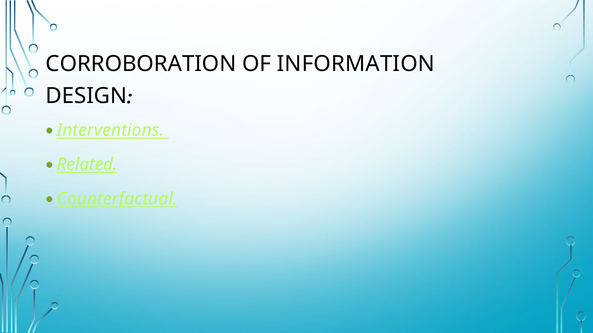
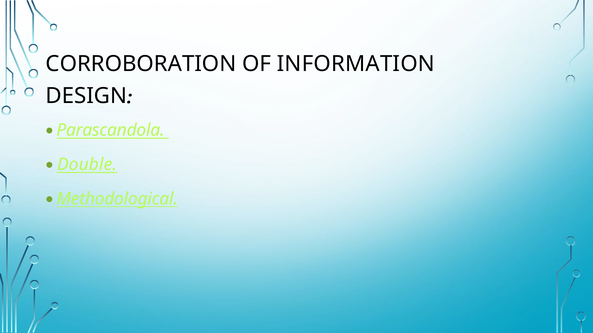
Interventions: Interventions -> Parascandola (111, 130)
Related: Related -> Double (87, 165)
Counterfactual: Counterfactual -> Methodological (117, 199)
